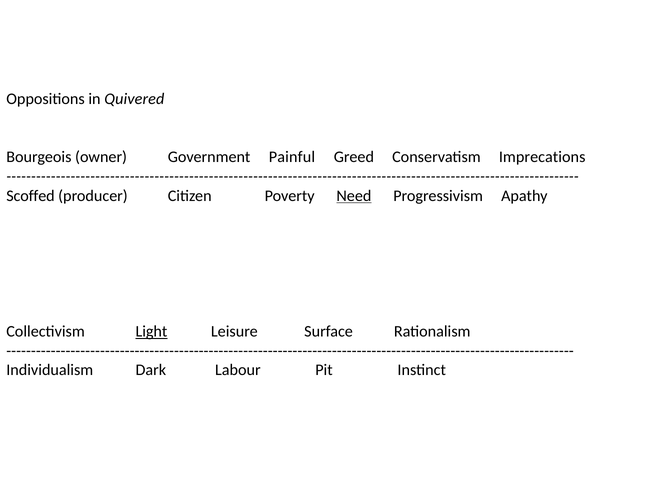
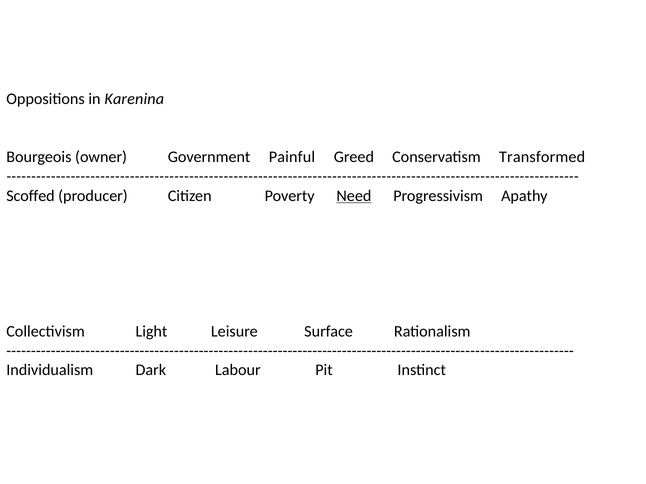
Quivered: Quivered -> Karenina (134, 99)
Imprecations: Imprecations -> Transformed (542, 157)
Light underline: present -> none (151, 332)
